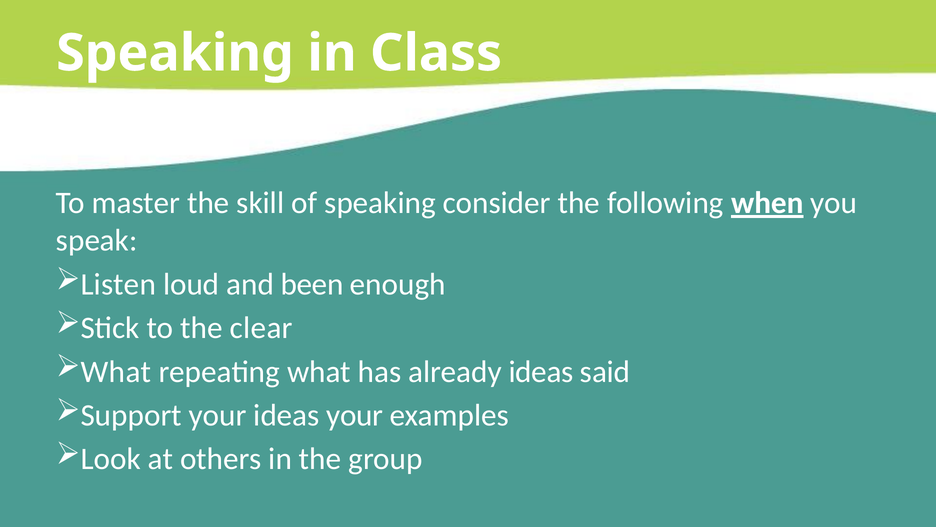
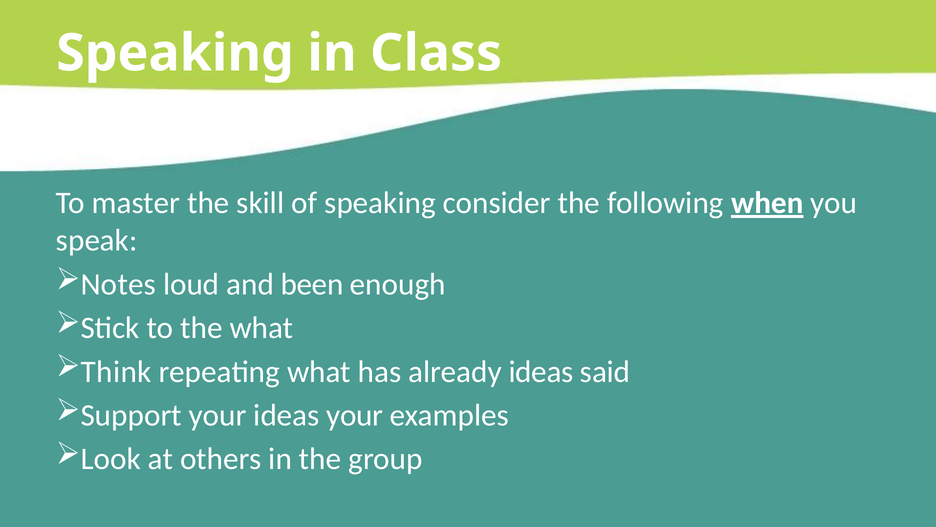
Listen: Listen -> Notes (118, 284)
the clear: clear -> what (261, 328)
What: What -> Think (116, 371)
